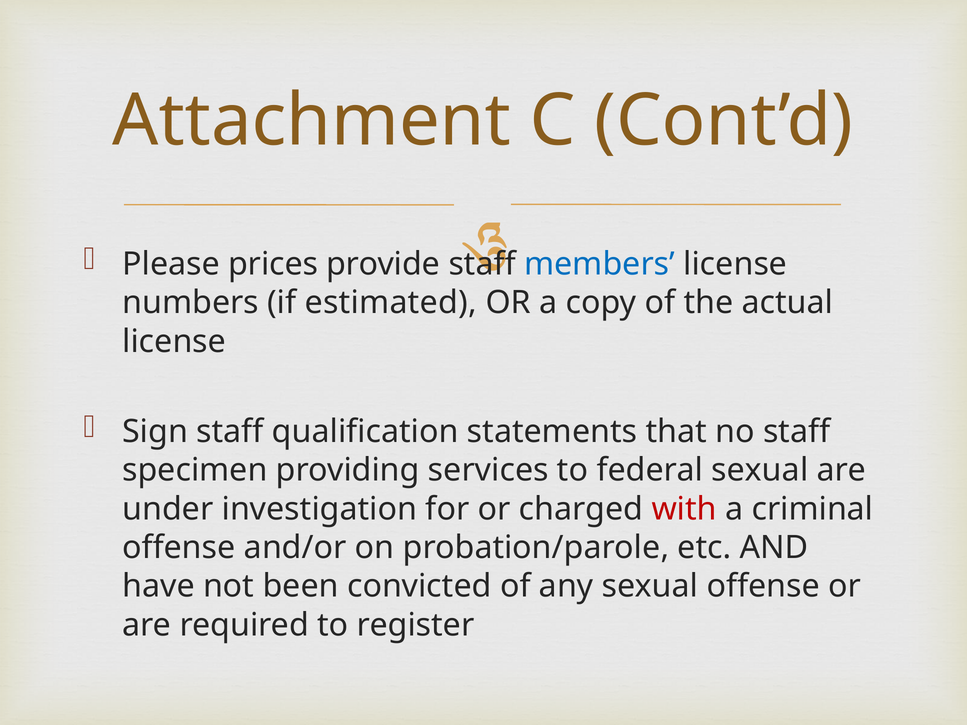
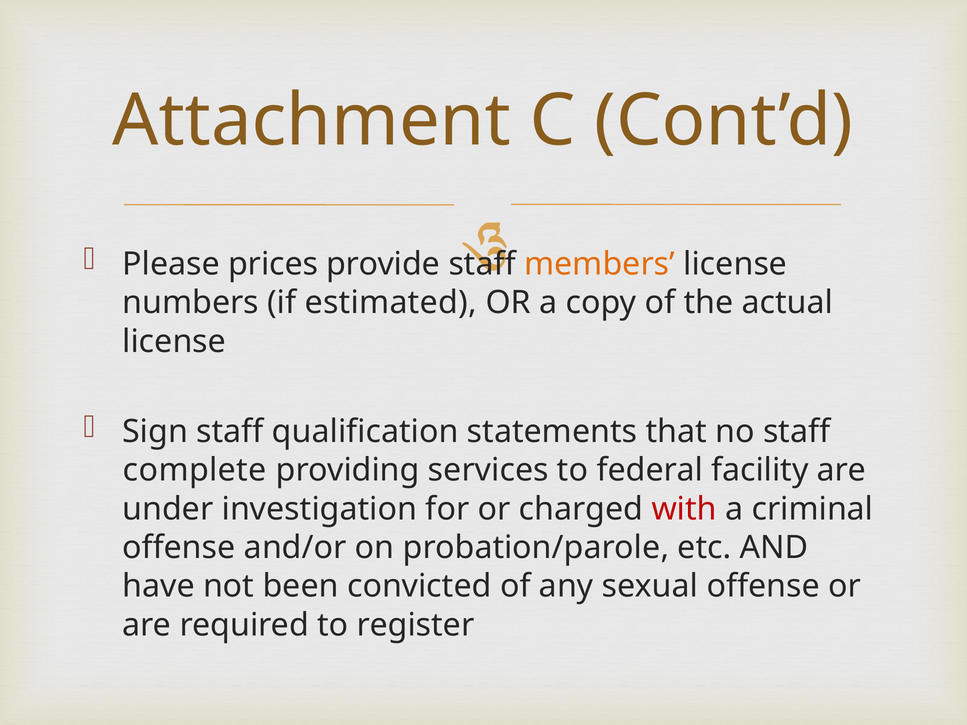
members colour: blue -> orange (600, 264)
specimen: specimen -> complete (195, 470)
federal sexual: sexual -> facility (760, 470)
